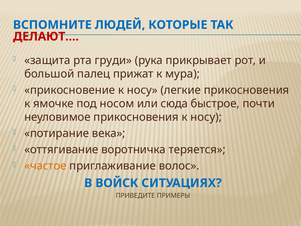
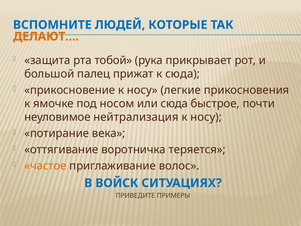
ДЕЛАЮТ… colour: red -> orange (46, 36)
груди: груди -> тобой (113, 60)
к мура: мура -> сюда (183, 74)
неуловимое прикосновения: прикосновения -> нейтрализация (136, 117)
